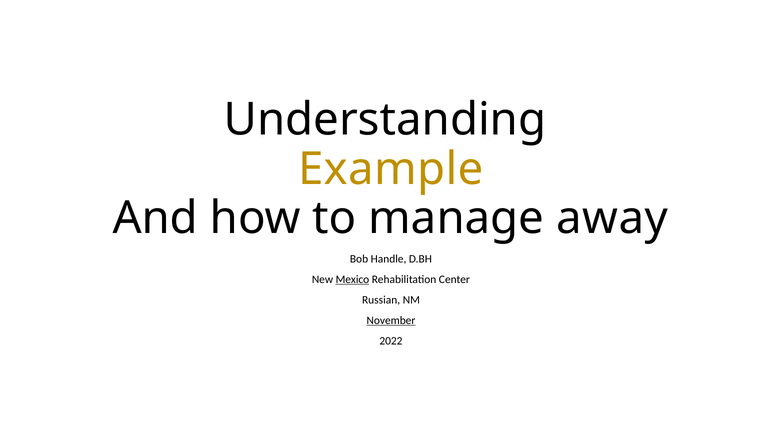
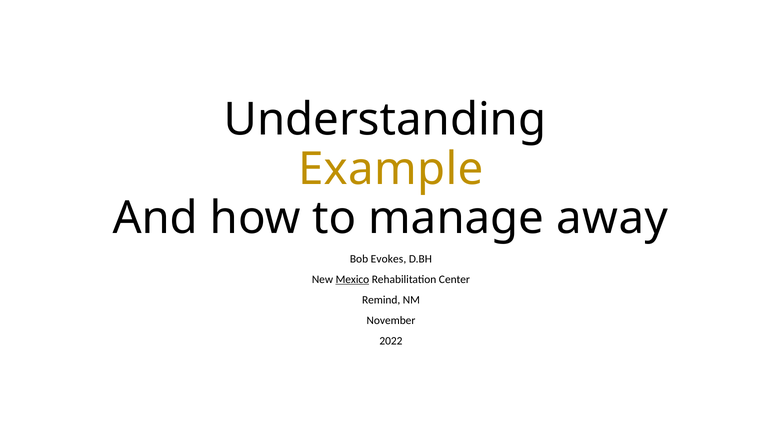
Handle: Handle -> Evokes (388, 259)
Russian: Russian -> Remind (381, 300)
November underline: present -> none (391, 320)
